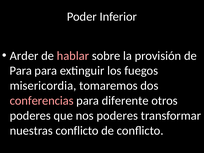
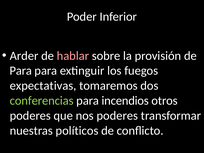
misericordia: misericordia -> expectativas (43, 86)
conferencias colour: pink -> light green (42, 101)
diferente: diferente -> incendios (125, 101)
nuestras conflicto: conflicto -> políticos (77, 131)
